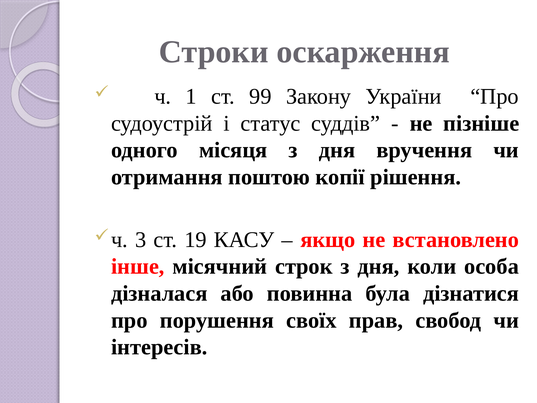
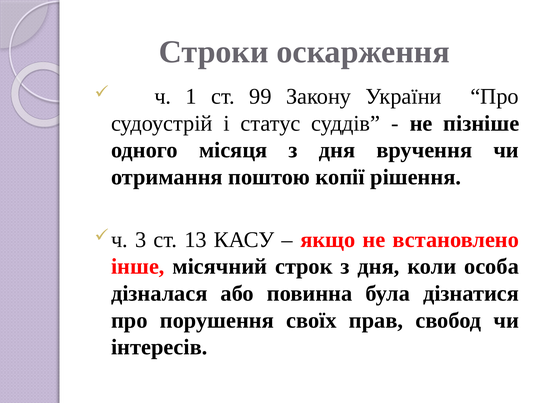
19: 19 -> 13 (196, 240)
